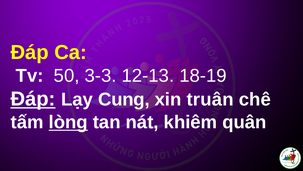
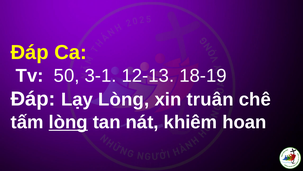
3-3: 3-3 -> 3-1 (101, 75)
Ðáp underline: present -> none (33, 99)
Lạy Cung: Cung -> Lòng (124, 99)
quân: quân -> hoan (244, 122)
